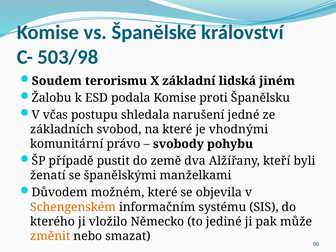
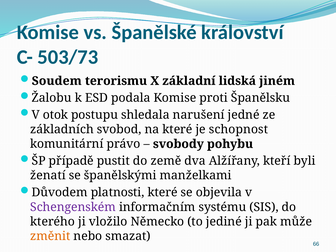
503/98: 503/98 -> 503/73 (68, 57)
včas: včas -> otok (55, 115)
vhodnými: vhodnými -> schopnost (239, 129)
možném: možném -> platnosti (118, 192)
Schengenském colour: orange -> purple (73, 207)
